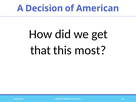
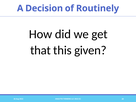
American: American -> Routinely (98, 8)
most: most -> given (90, 50)
